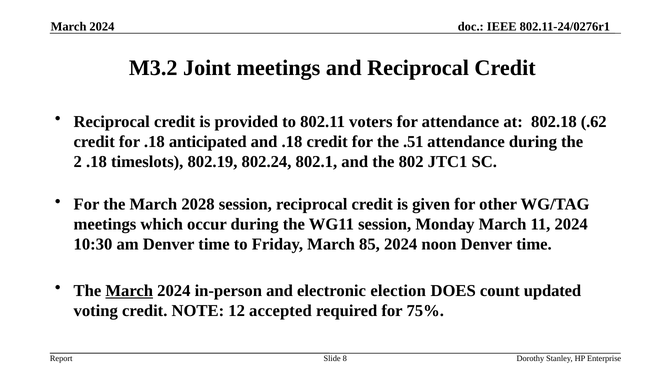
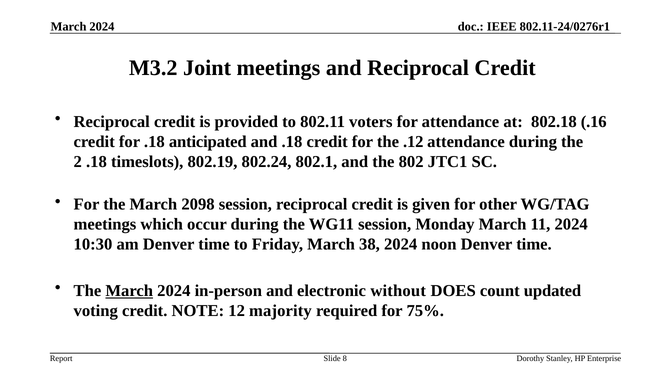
.62: .62 -> .16 (594, 122)
.51: .51 -> .12 (413, 142)
2028: 2028 -> 2098 (198, 204)
85: 85 -> 38 (369, 244)
election: election -> without (398, 291)
accepted: accepted -> majority (280, 311)
